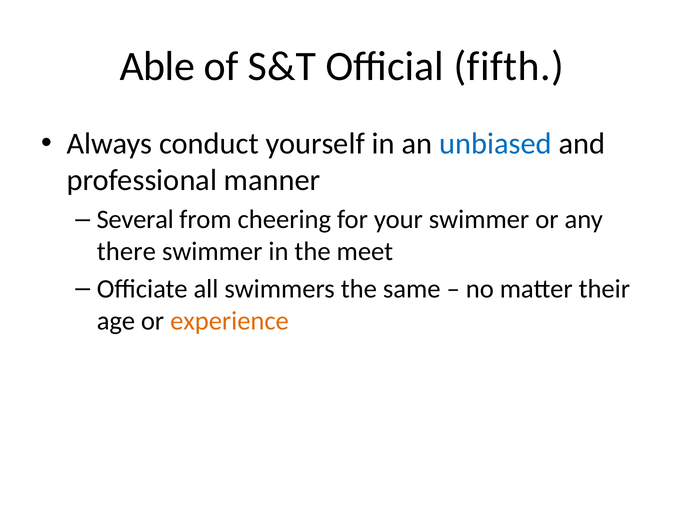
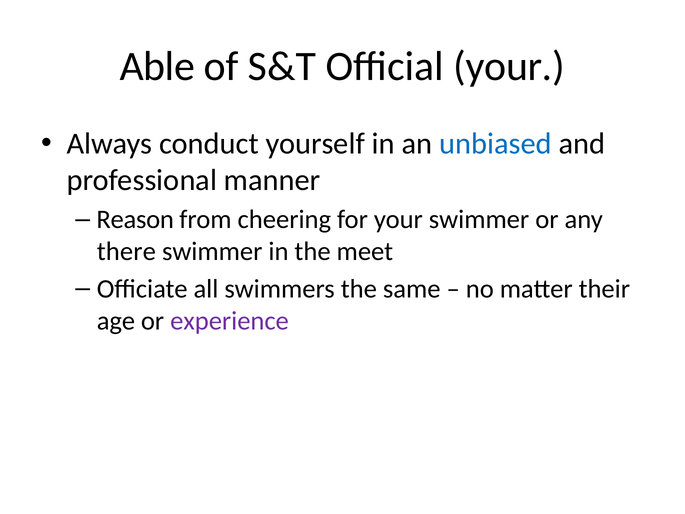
Official fifth: fifth -> your (509, 66)
Several: Several -> Reason (135, 220)
experience colour: orange -> purple (229, 321)
